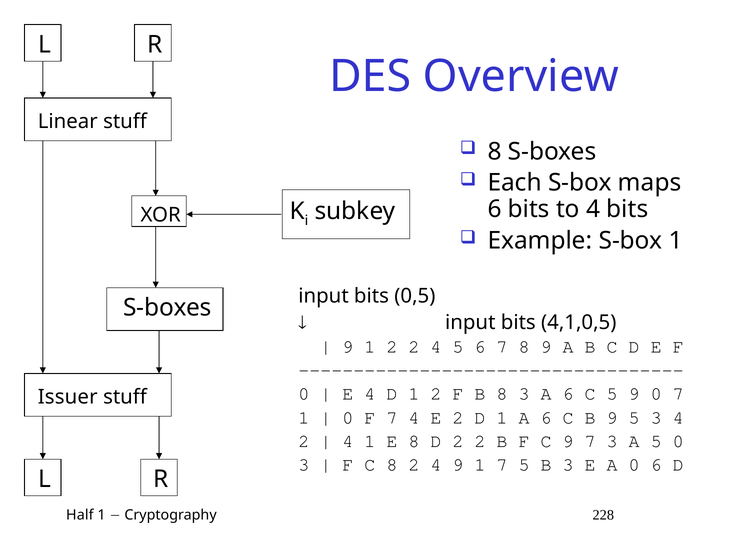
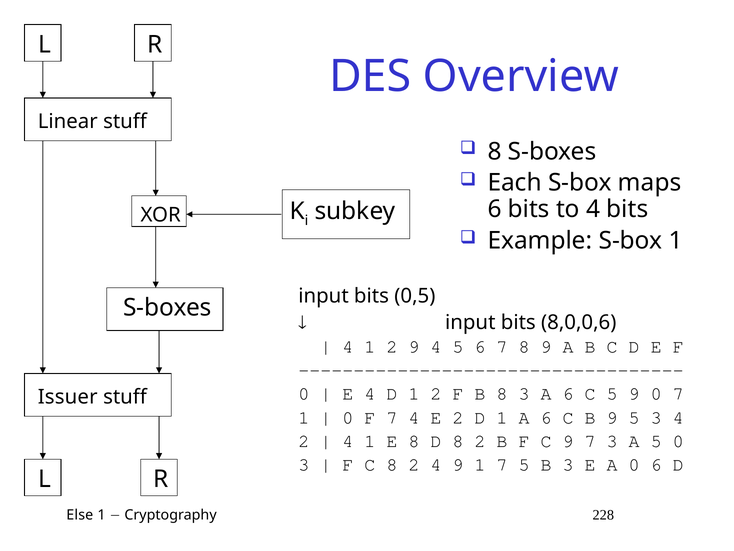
4,1,0,5: 4,1,0,5 -> 8,0,0,6 (579, 322)
9: 9 -> 4 (348, 347)
1 2 2: 2 -> 9 (414, 347)
D 2: 2 -> 8 (458, 441)
Half: Half -> Else (80, 515)
